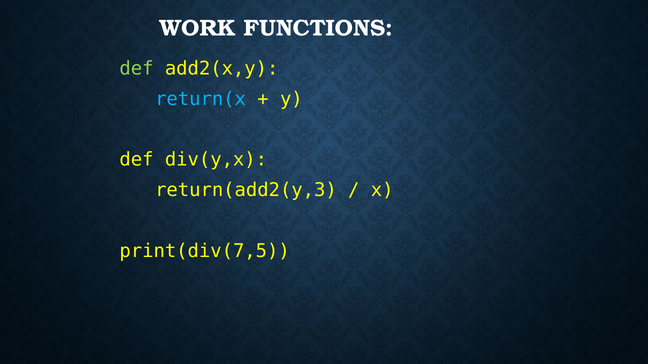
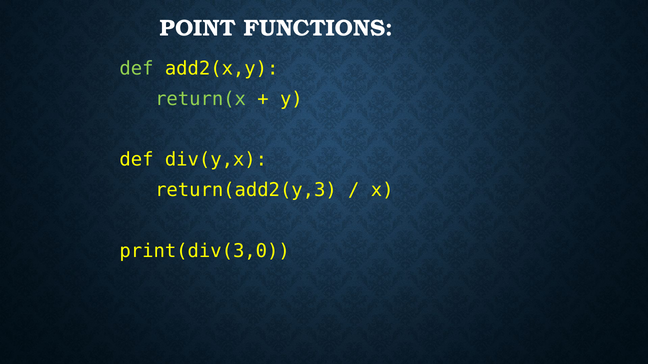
WORK: WORK -> POINT (198, 28)
return(x colour: light blue -> light green (201, 99)
print(div(7,5: print(div(7,5 -> print(div(3,0 (205, 252)
